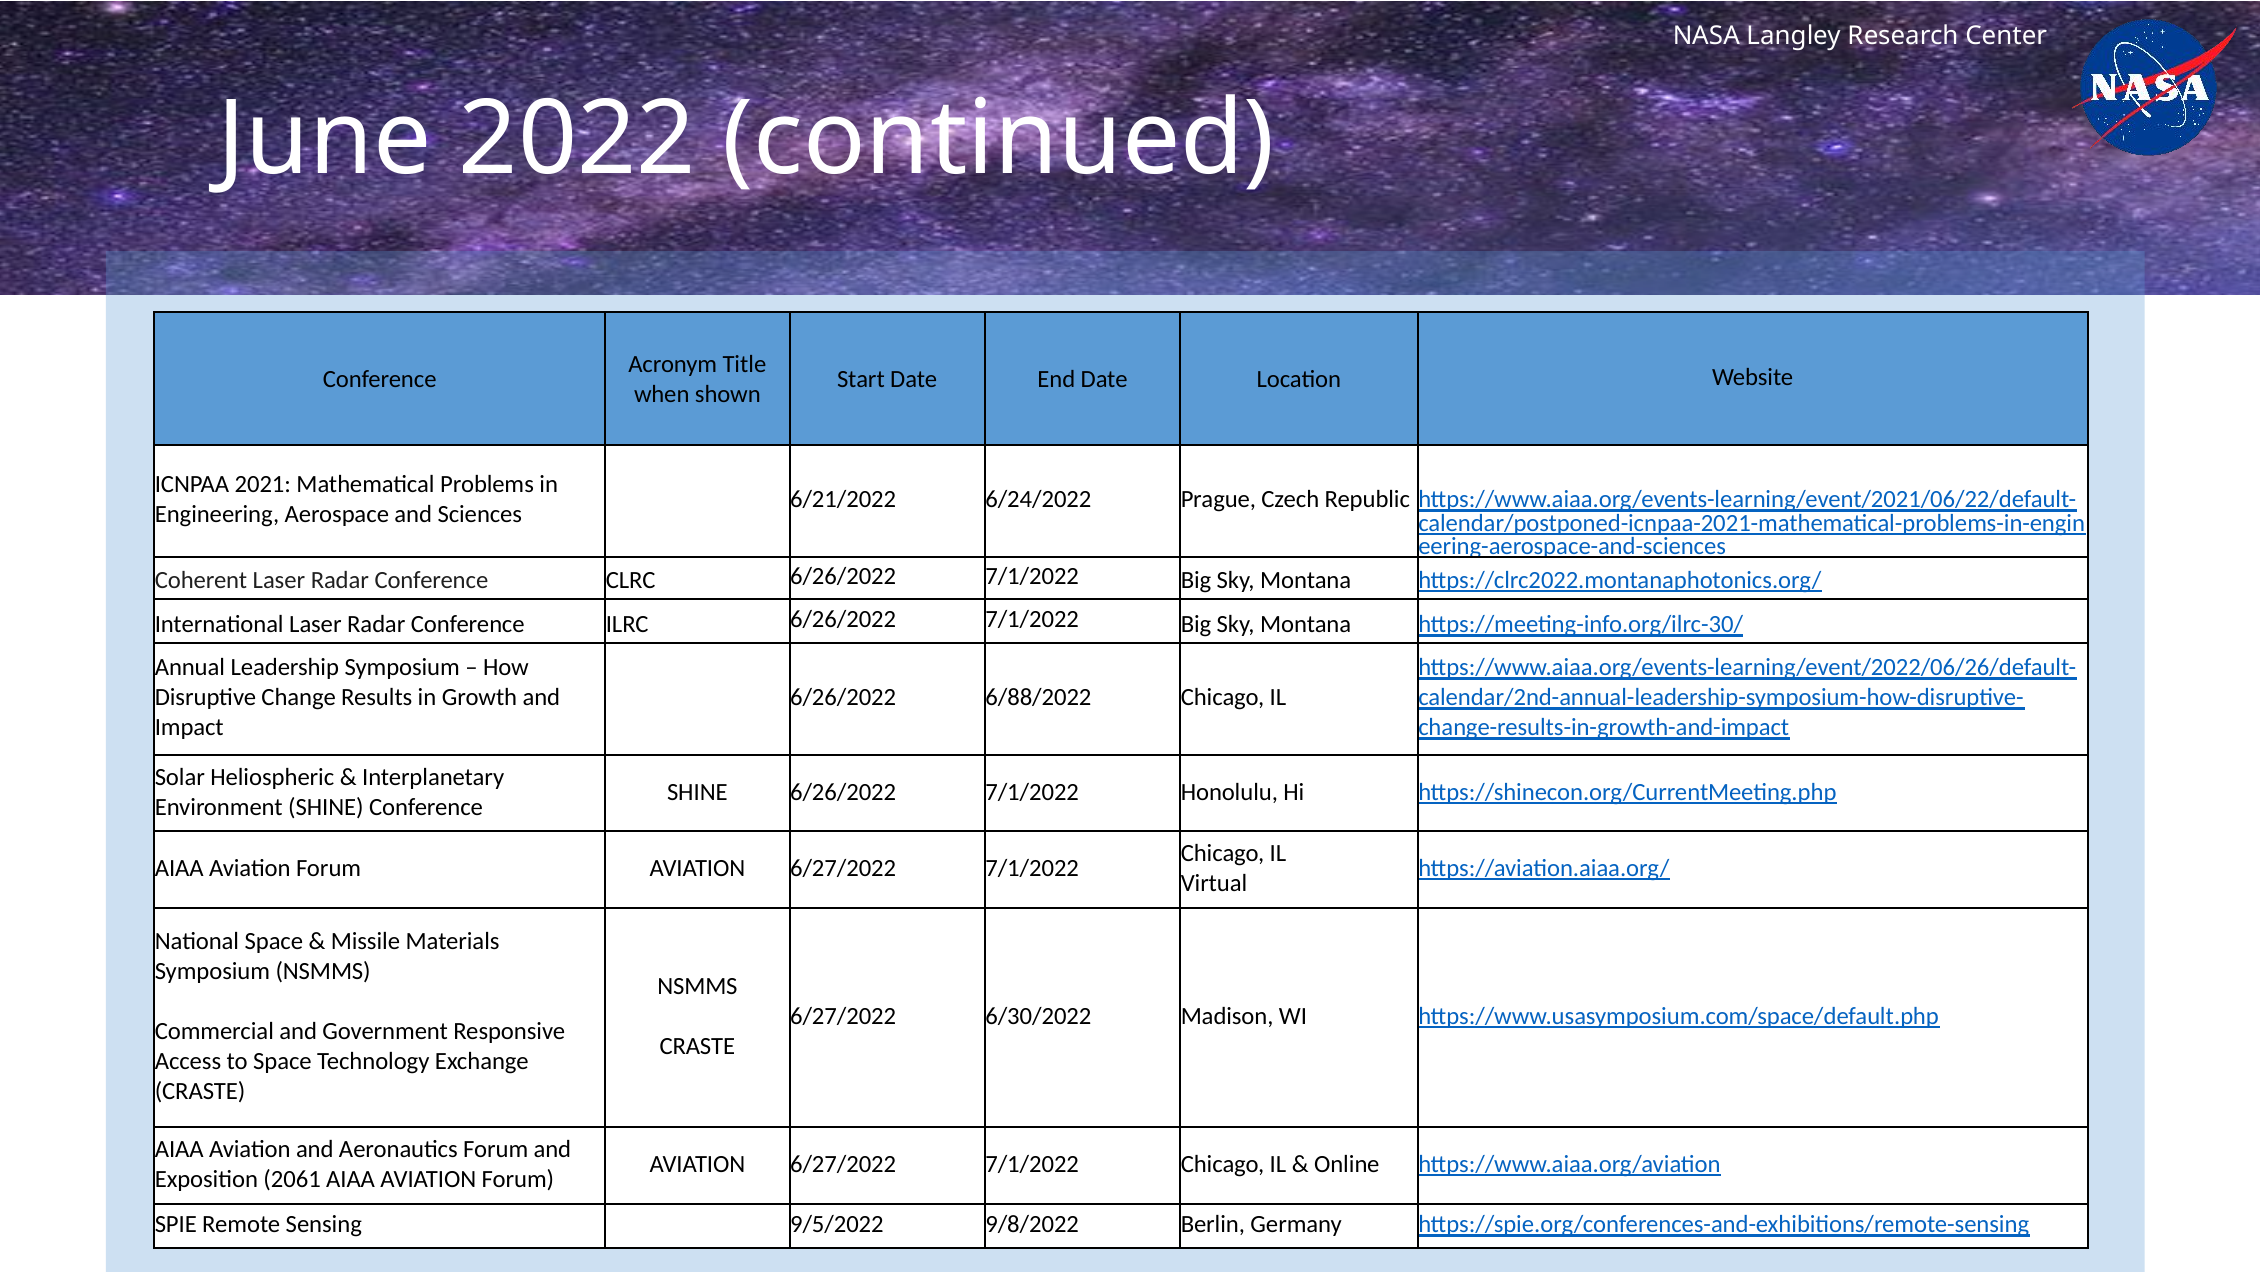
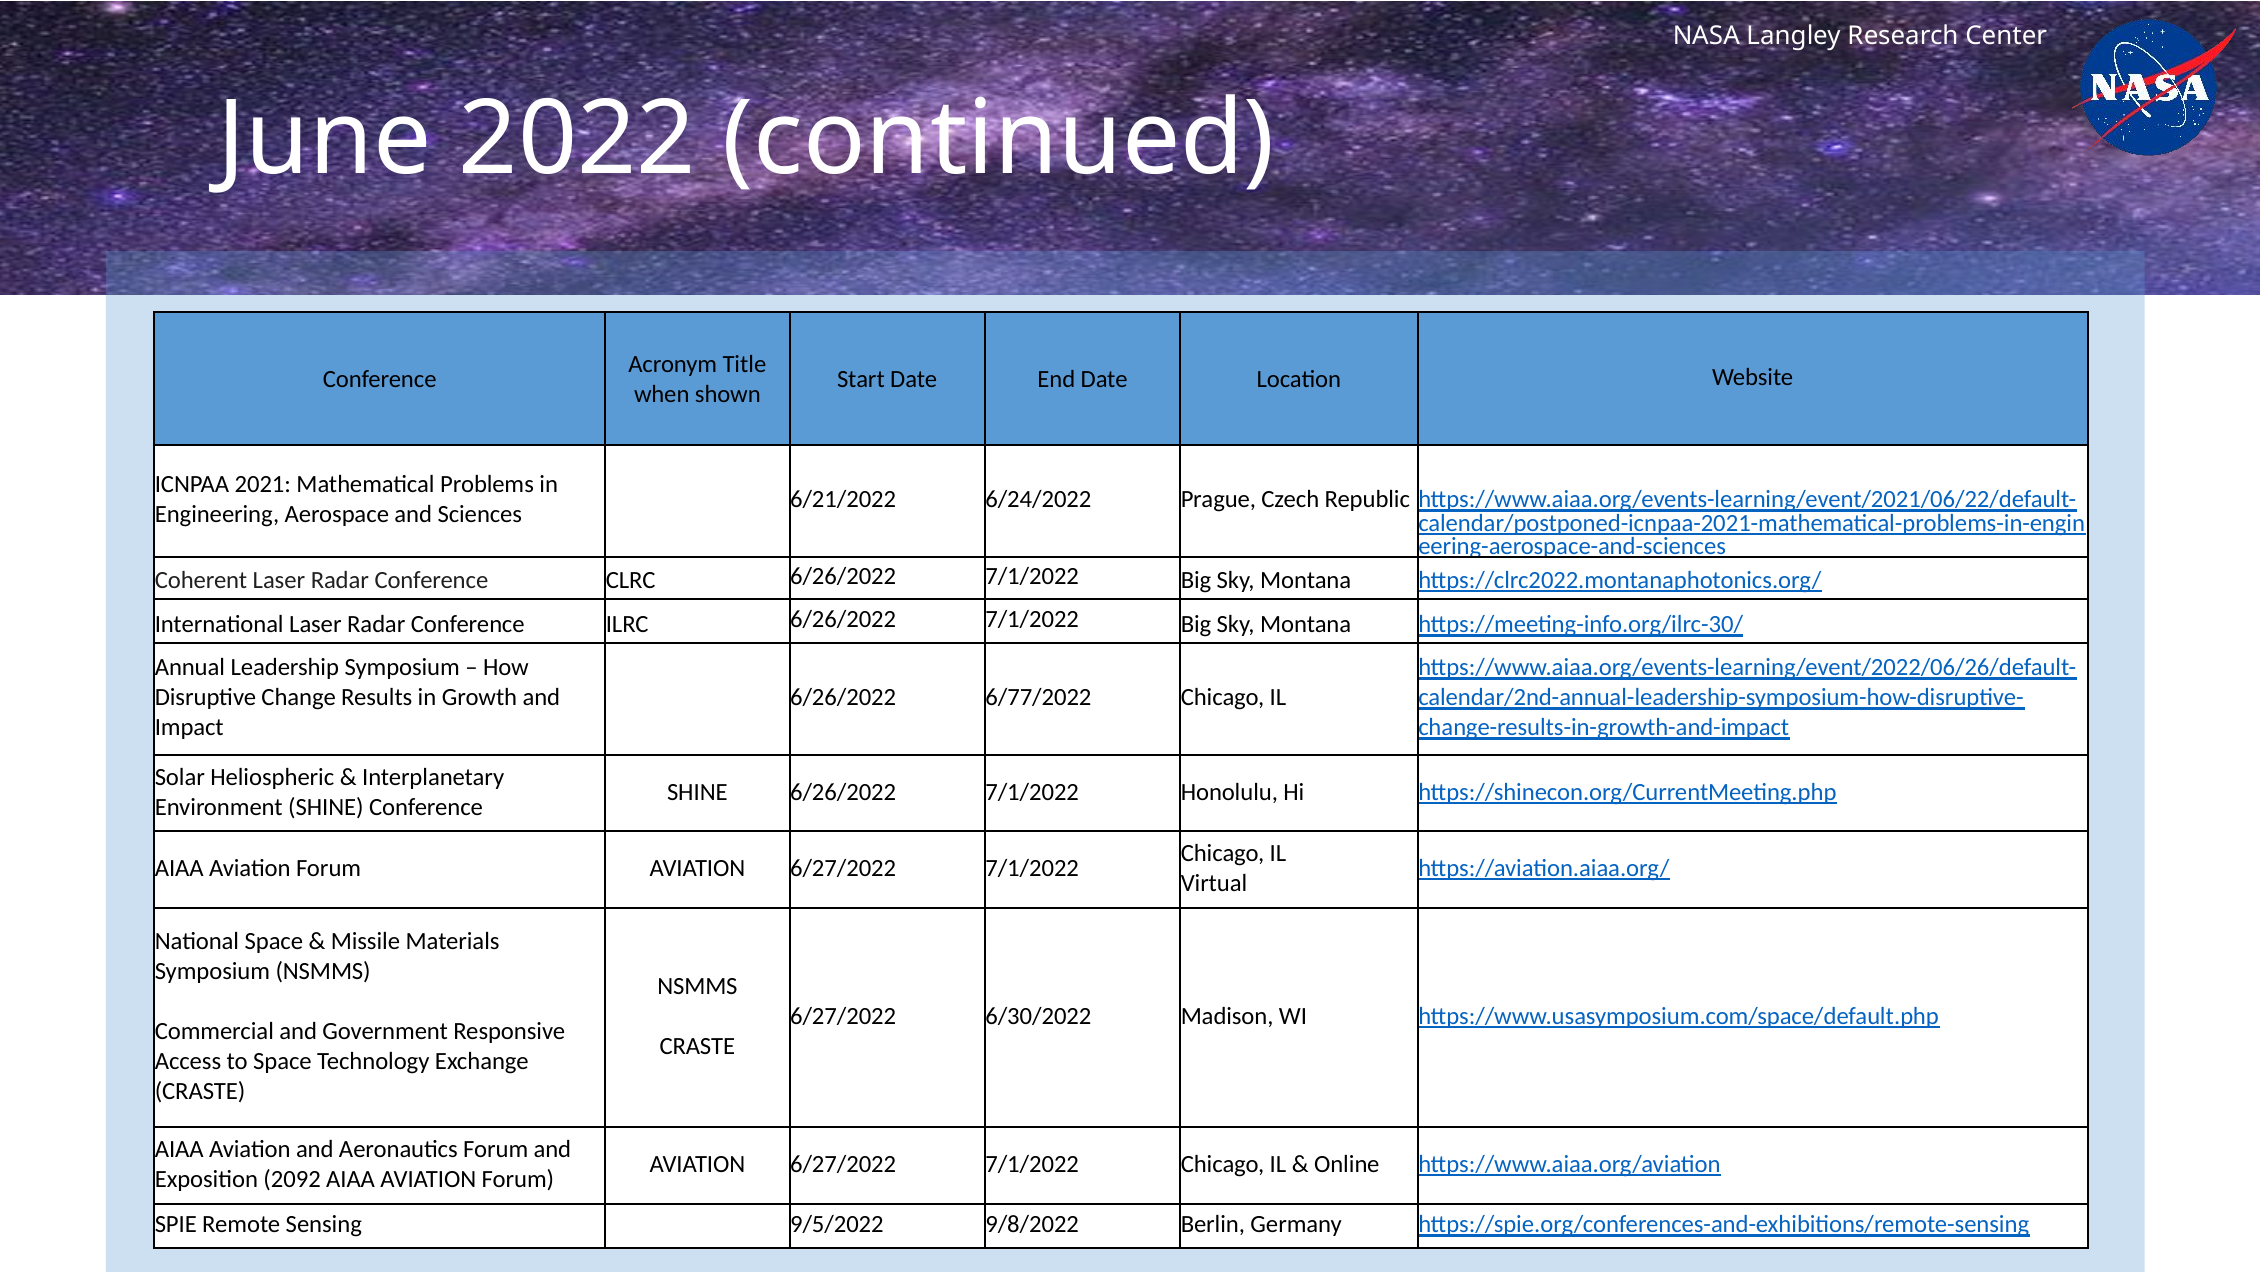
6/88/2022: 6/88/2022 -> 6/77/2022 (1038, 697)
2061: 2061 -> 2092 (292, 1179)
